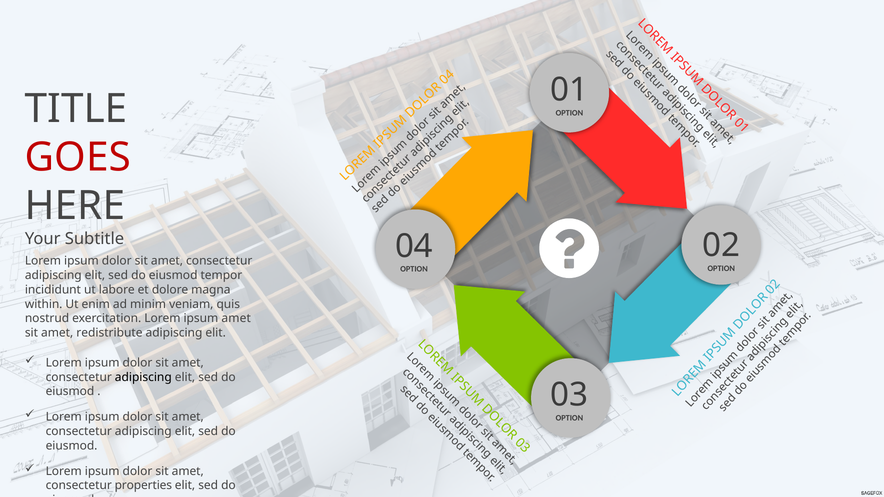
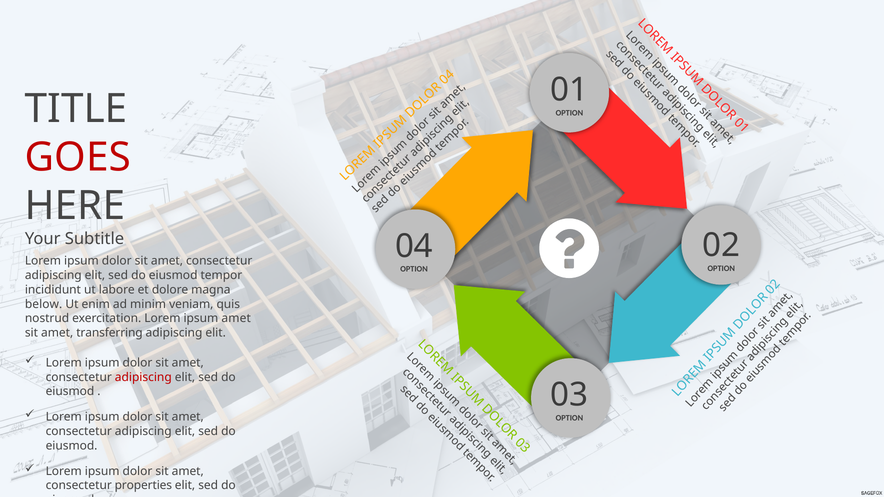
within: within -> below (44, 304)
redistribute: redistribute -> transferring (109, 333)
adipiscing colour: black -> red (143, 377)
